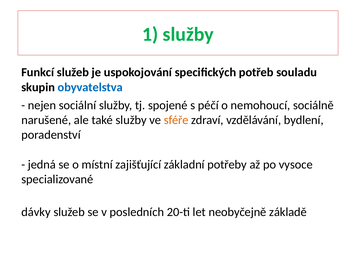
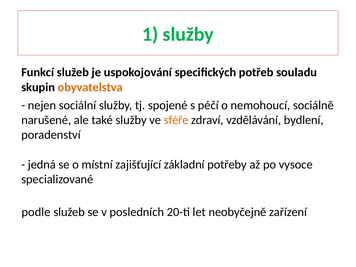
obyvatelstva colour: blue -> orange (90, 87)
dávky: dávky -> podle (36, 212)
základě: základě -> zařízení (288, 212)
